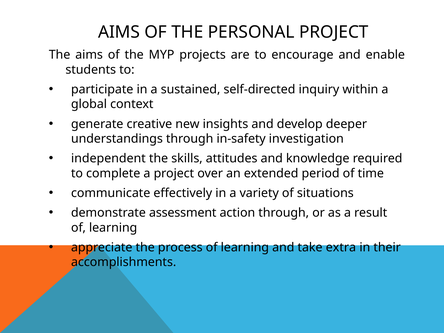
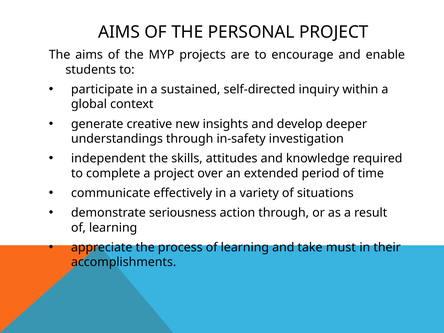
assessment: assessment -> seriousness (183, 213)
extra: extra -> must (341, 247)
